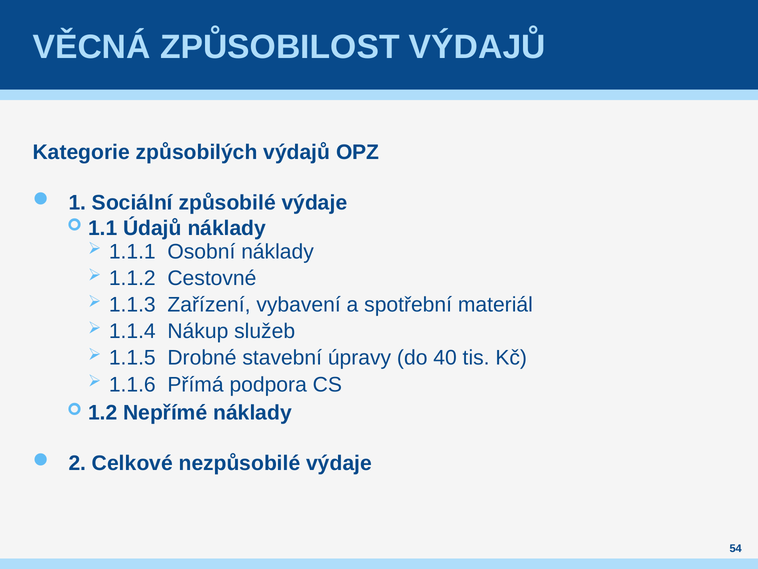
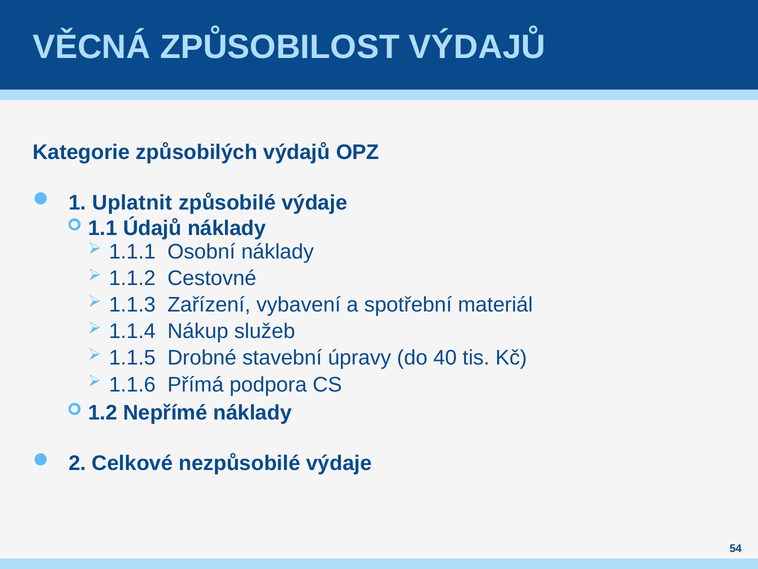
Sociální: Sociální -> Uplatnit (132, 203)
